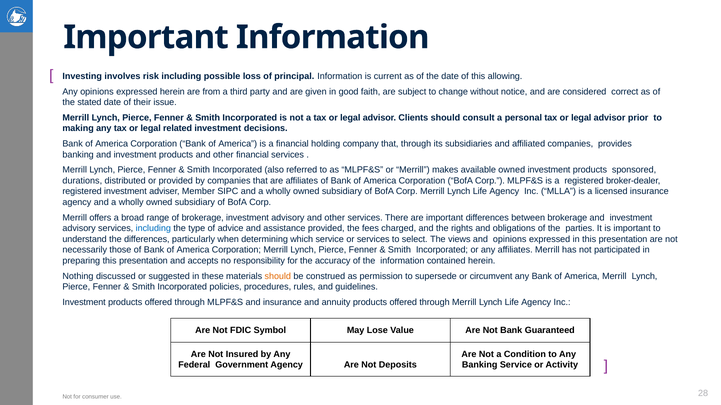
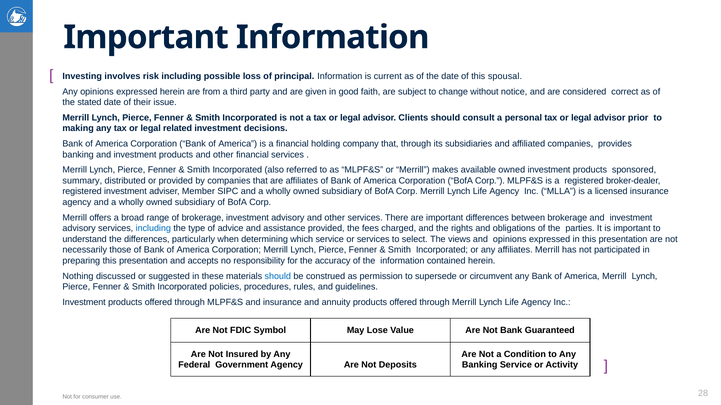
allowing: allowing -> spousal (505, 76)
durations: durations -> summary (82, 181)
should colour: orange -> blue (278, 276)
